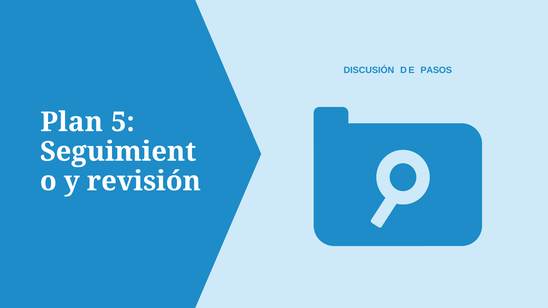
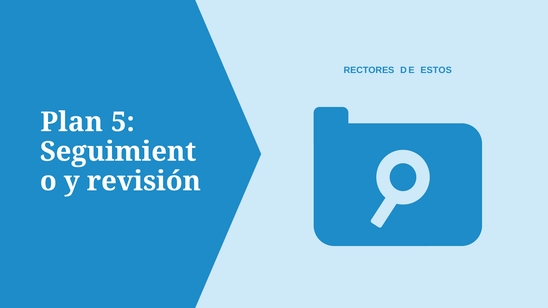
DISCUSIÓN: DISCUSIÓN -> RECTORES (369, 70)
PASOS: PASOS -> ESTOS (436, 70)
